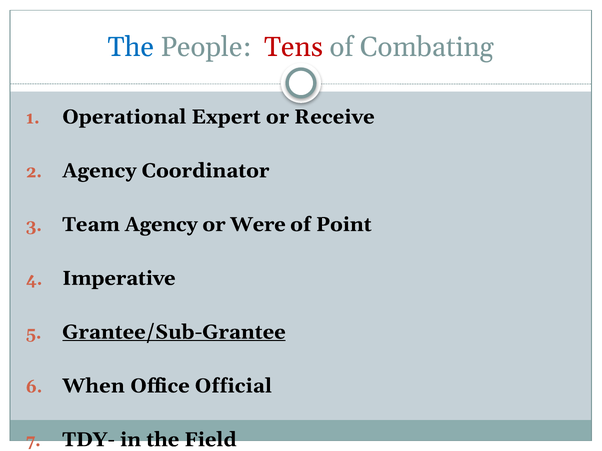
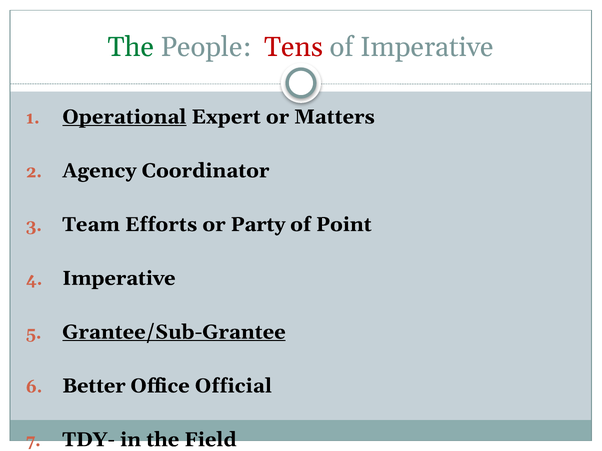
The colour: blue -> green (131, 47)
of Combating: Combating -> Imperative (427, 47)
Operational underline: none -> present (124, 117)
Receive: Receive -> Matters (334, 117)
Team Agency: Agency -> Efforts (161, 225)
Were: Were -> Party (258, 225)
When: When -> Better (94, 386)
